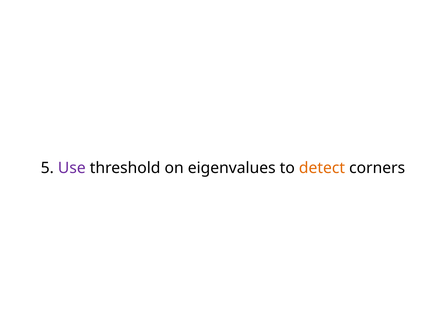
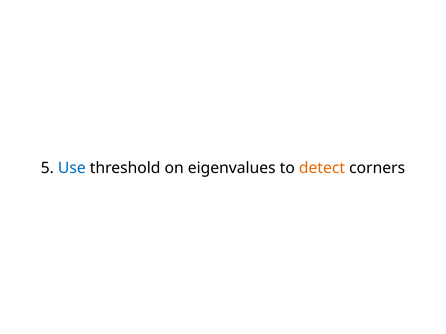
Use colour: purple -> blue (72, 168)
